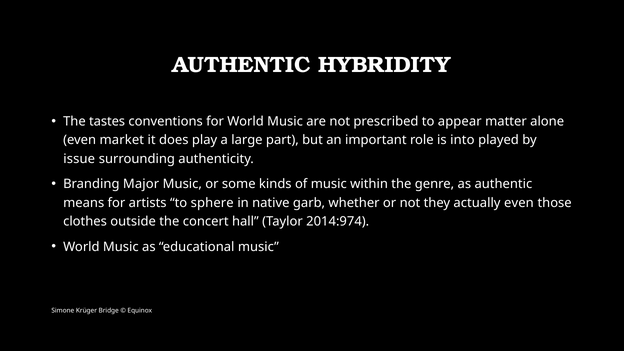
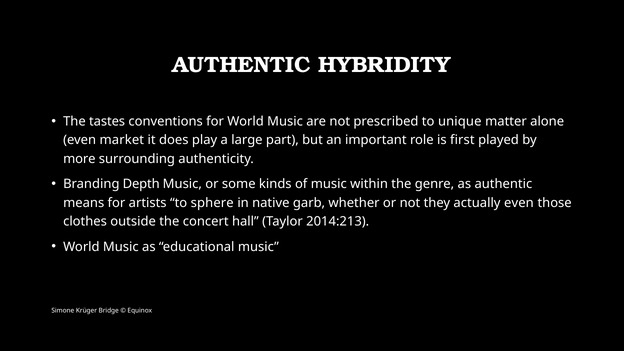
appear: appear -> unique (460, 121)
into: into -> first (462, 140)
issue: issue -> more (79, 159)
Major: Major -> Depth (141, 184)
2014:974: 2014:974 -> 2014:213 (338, 222)
